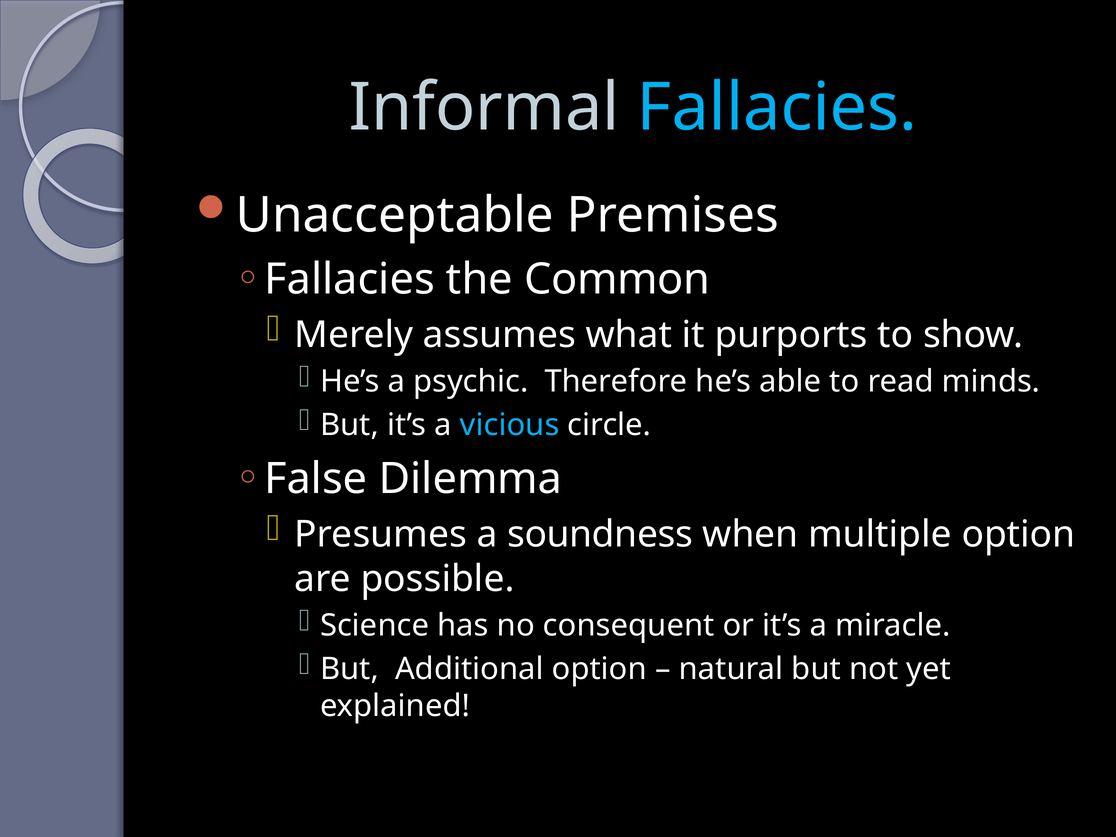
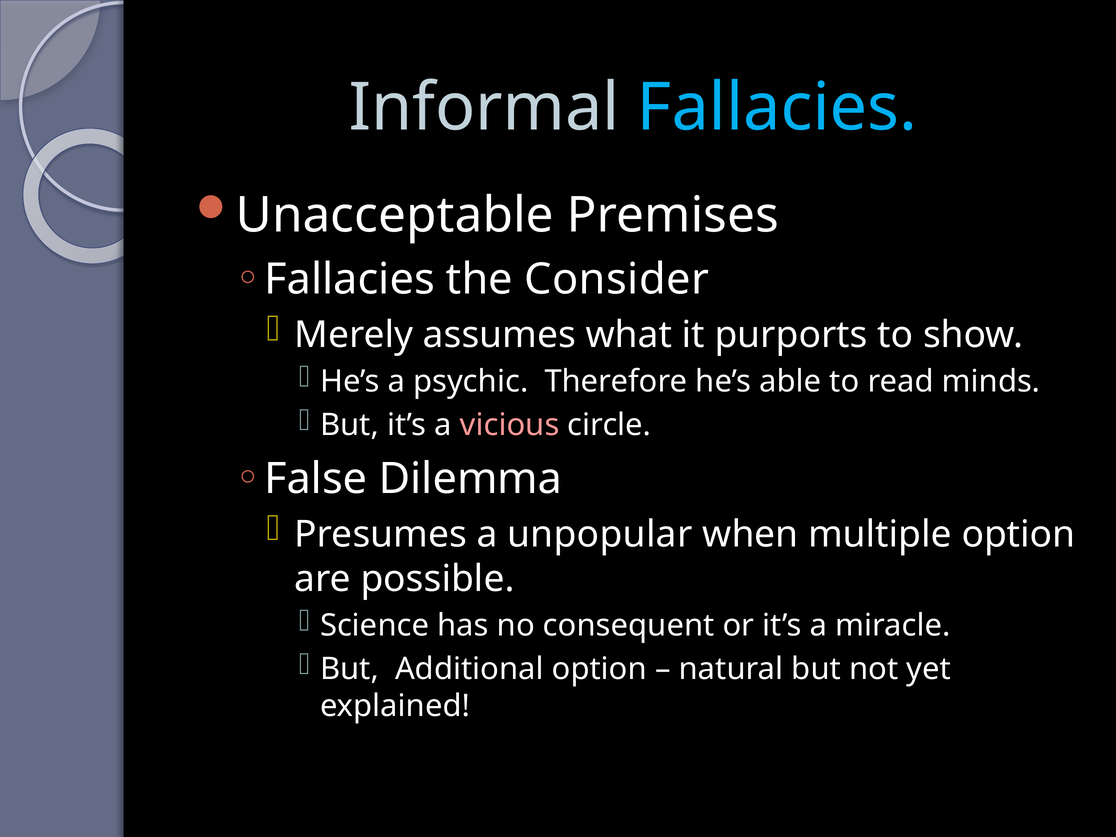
Common: Common -> Consider (617, 279)
vicious colour: light blue -> pink (510, 425)
soundness: soundness -> unpopular (600, 534)
